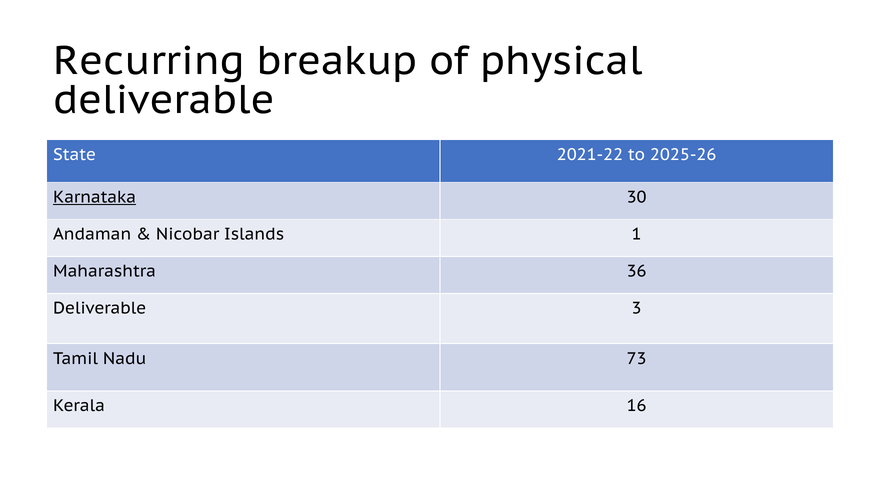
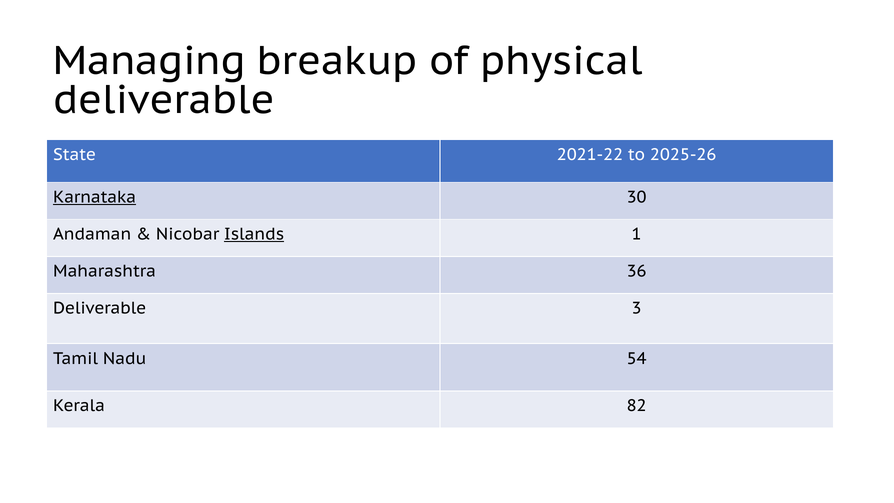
Recurring: Recurring -> Managing (149, 61)
Islands underline: none -> present (254, 234)
73: 73 -> 54 (637, 358)
16: 16 -> 82 (637, 406)
